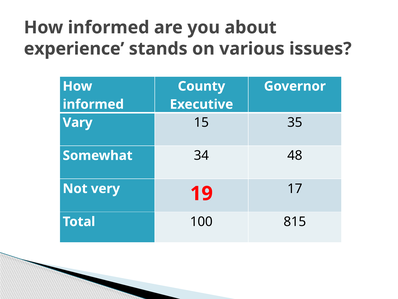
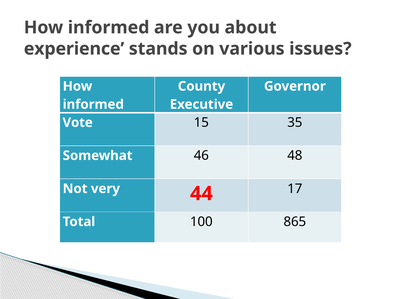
Vary: Vary -> Vote (78, 122)
34: 34 -> 46 (201, 155)
19: 19 -> 44 (201, 193)
815: 815 -> 865 (295, 221)
